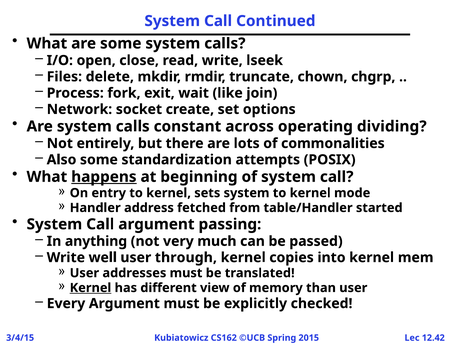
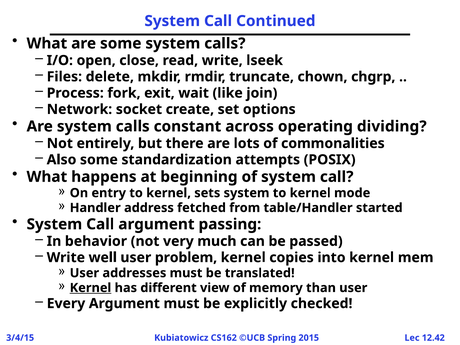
happens underline: present -> none (104, 177)
anything: anything -> behavior (96, 241)
through: through -> problem (186, 258)
